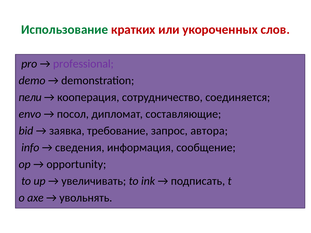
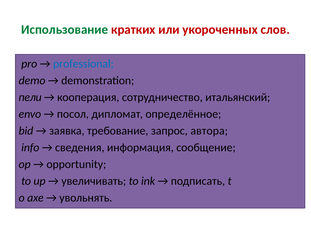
professional colour: purple -> blue (83, 64)
соединяется: соединяется -> итальянский (238, 97)
составляющие: составляющие -> определённое (183, 114)
